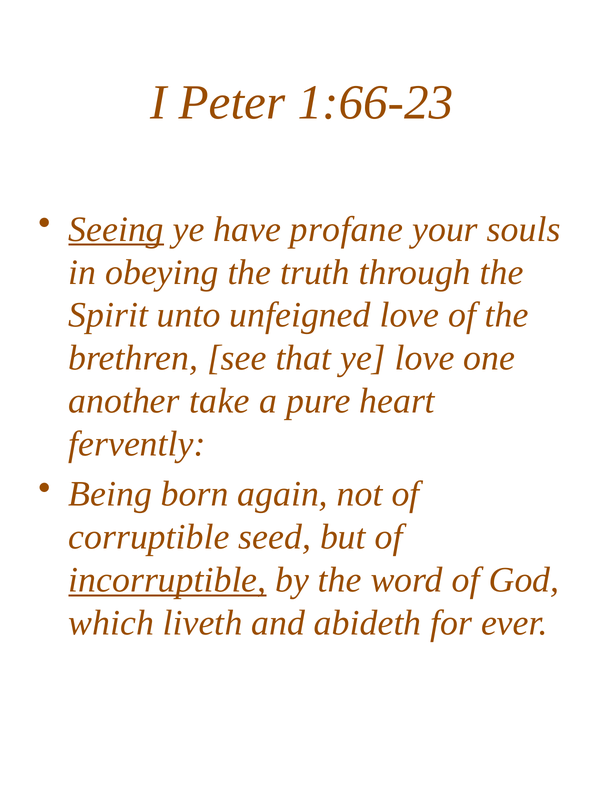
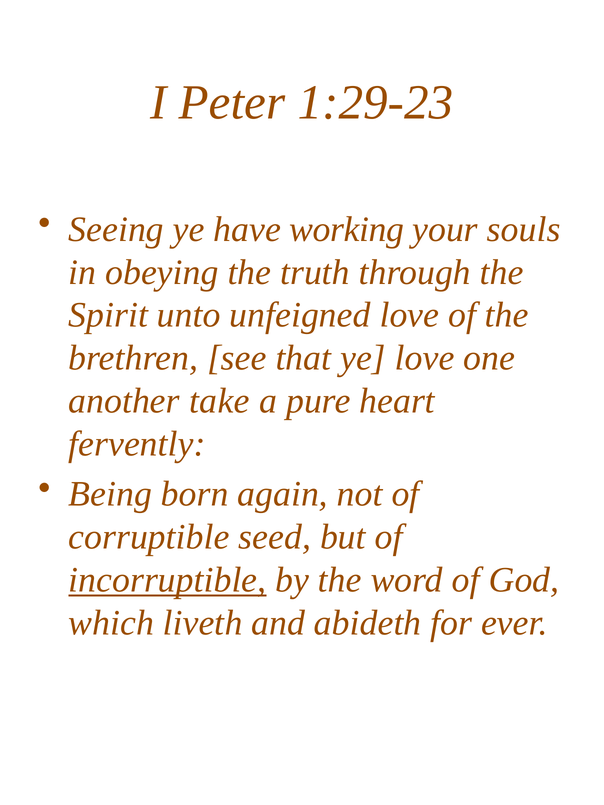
1:66-23: 1:66-23 -> 1:29-23 (375, 103)
Seeing underline: present -> none (116, 229)
profane: profane -> working (347, 229)
